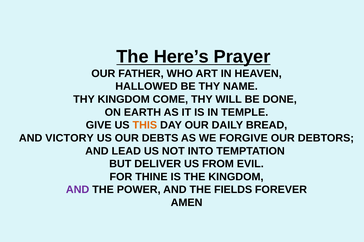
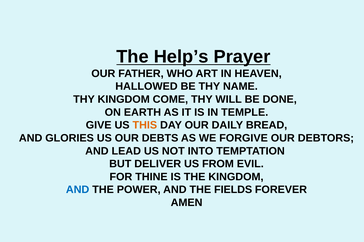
Here’s: Here’s -> Help’s (181, 57)
VICTORY: VICTORY -> GLORIES (70, 138)
AND colour: purple -> blue (78, 190)
